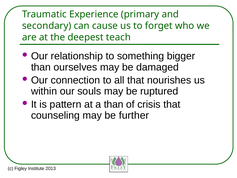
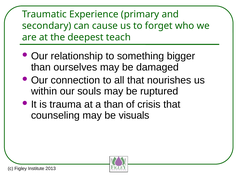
pattern: pattern -> trauma (66, 104)
further: further -> visuals (134, 115)
